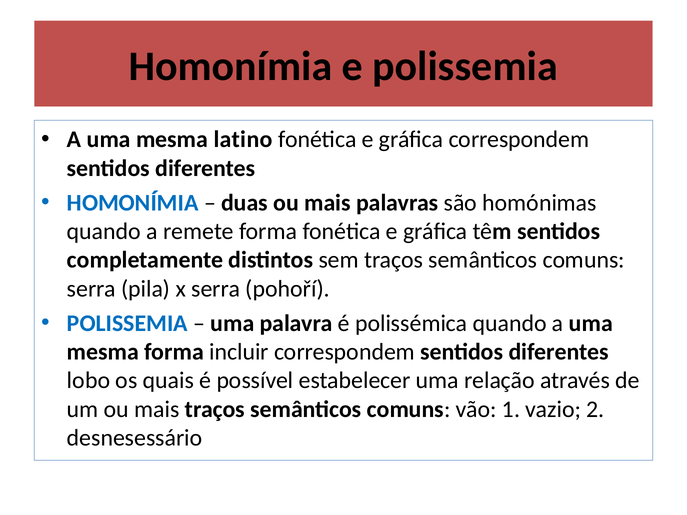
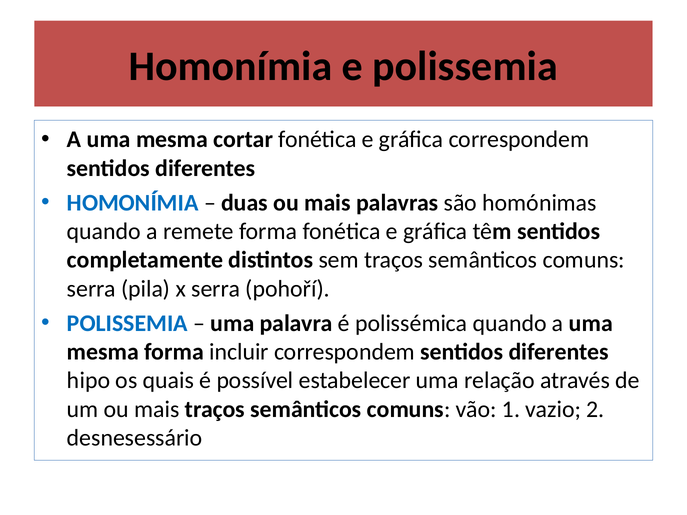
latino: latino -> cortar (243, 140)
lobo: lobo -> hipo (89, 381)
